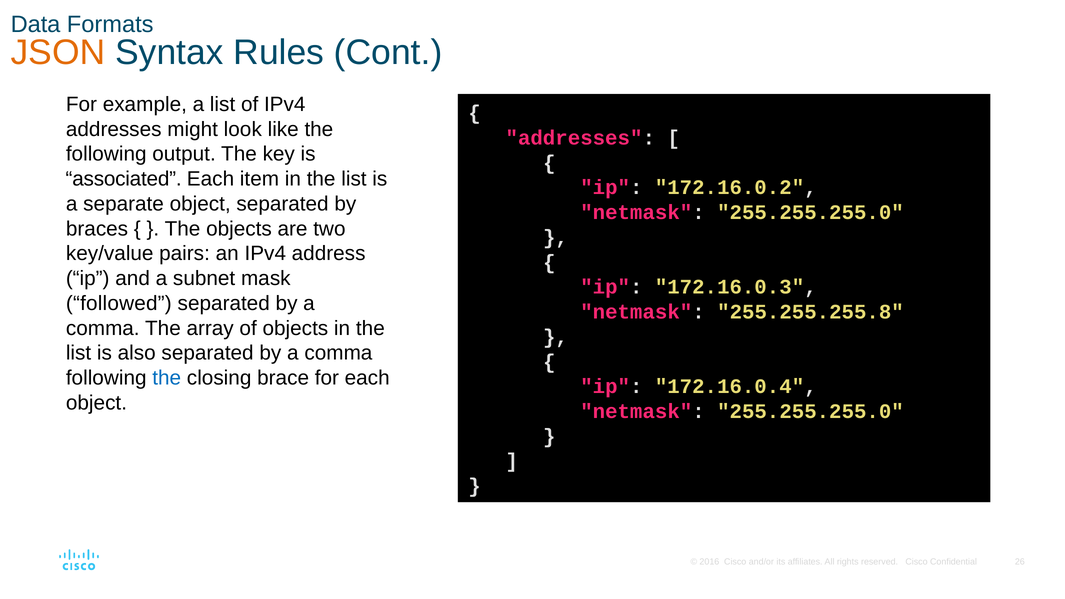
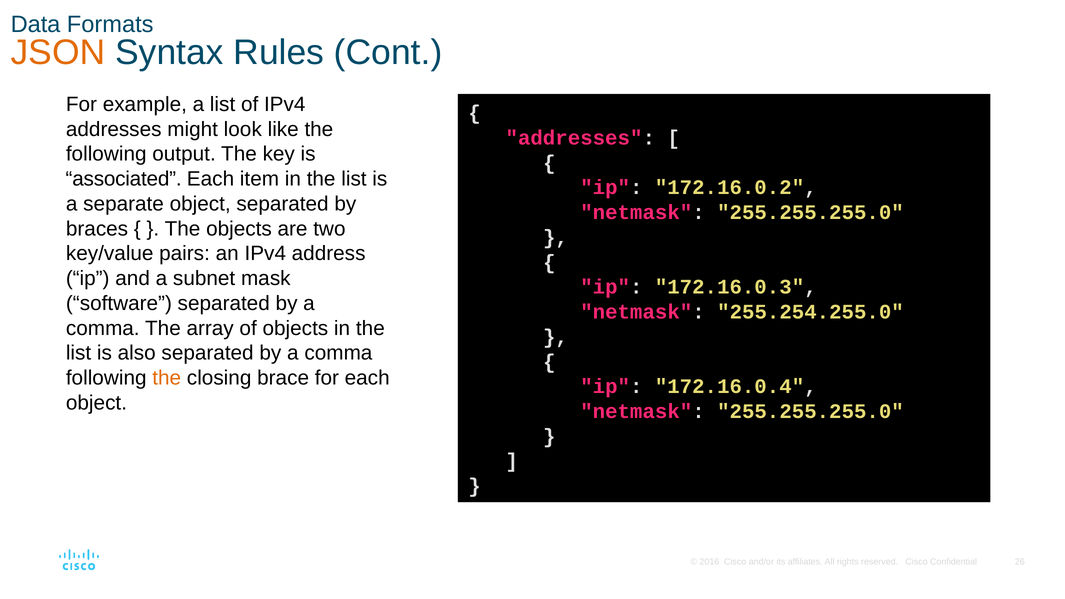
followed: followed -> software (119, 303)
255.255.255.8: 255.255.255.8 -> 255.254.255.0 (810, 312)
the colour: blue -> orange (167, 378)
